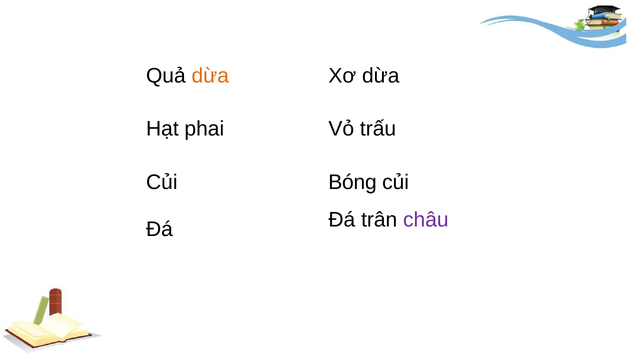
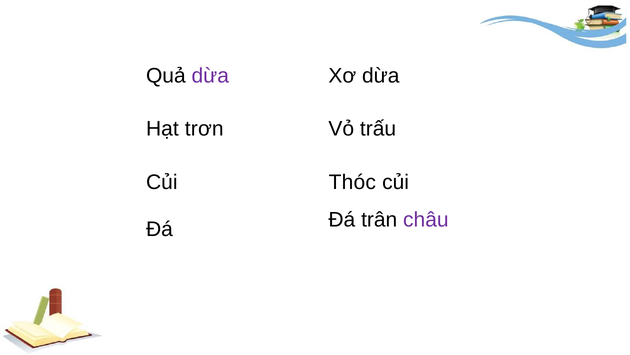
dừa colour: orange -> purple (210, 76)
phai: phai -> trơn (204, 129)
Bóng: Bóng -> Thóc (352, 182)
